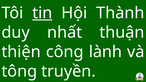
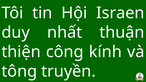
tin underline: present -> none (42, 13)
Thành: Thành -> Israen (120, 13)
lành: lành -> kính (105, 52)
